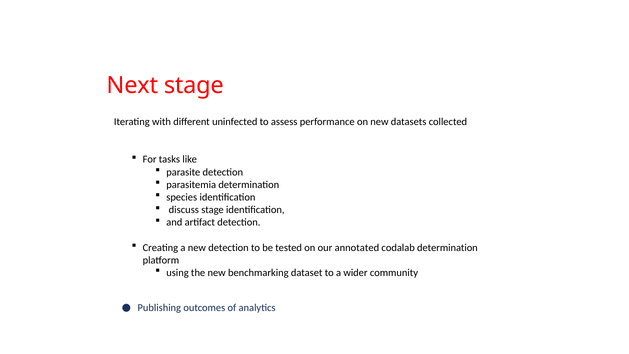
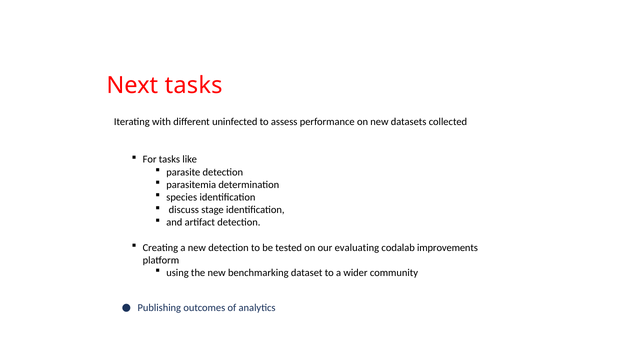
Next stage: stage -> tasks (194, 86)
annotated: annotated -> evaluating (357, 247)
codalab determination: determination -> improvements (447, 247)
